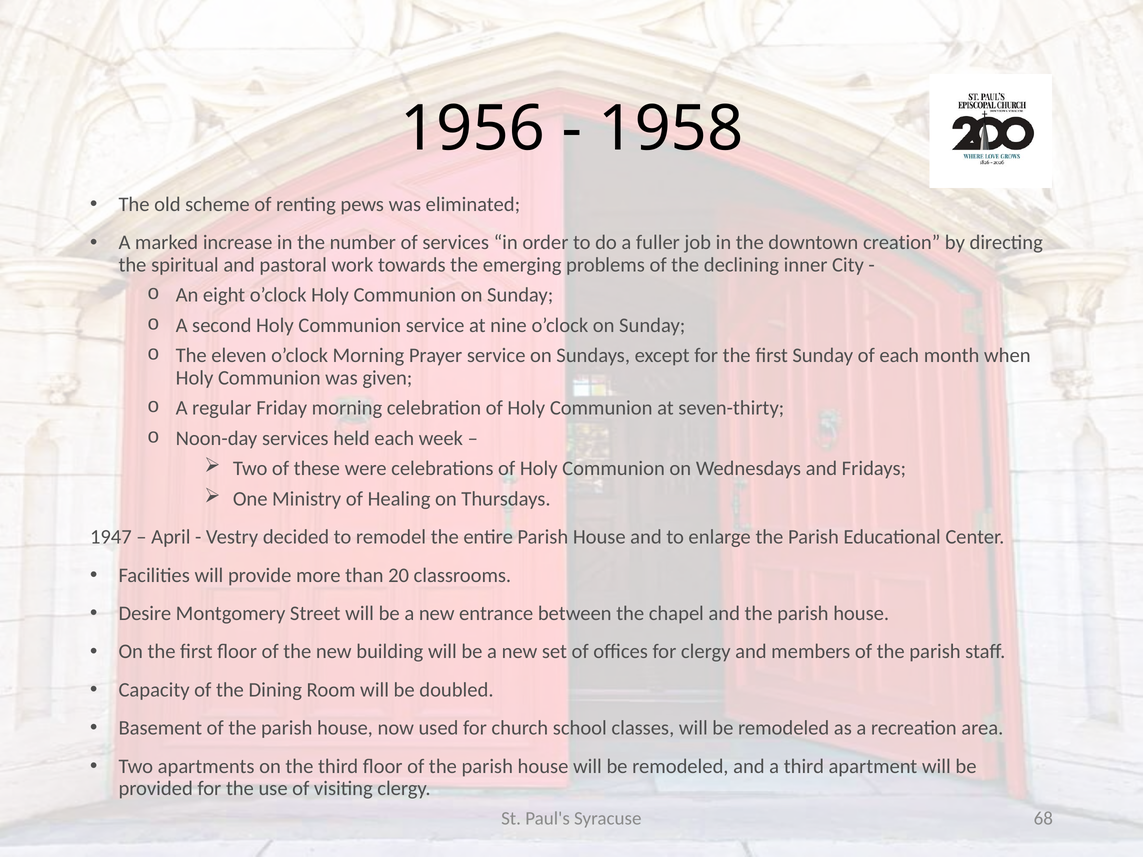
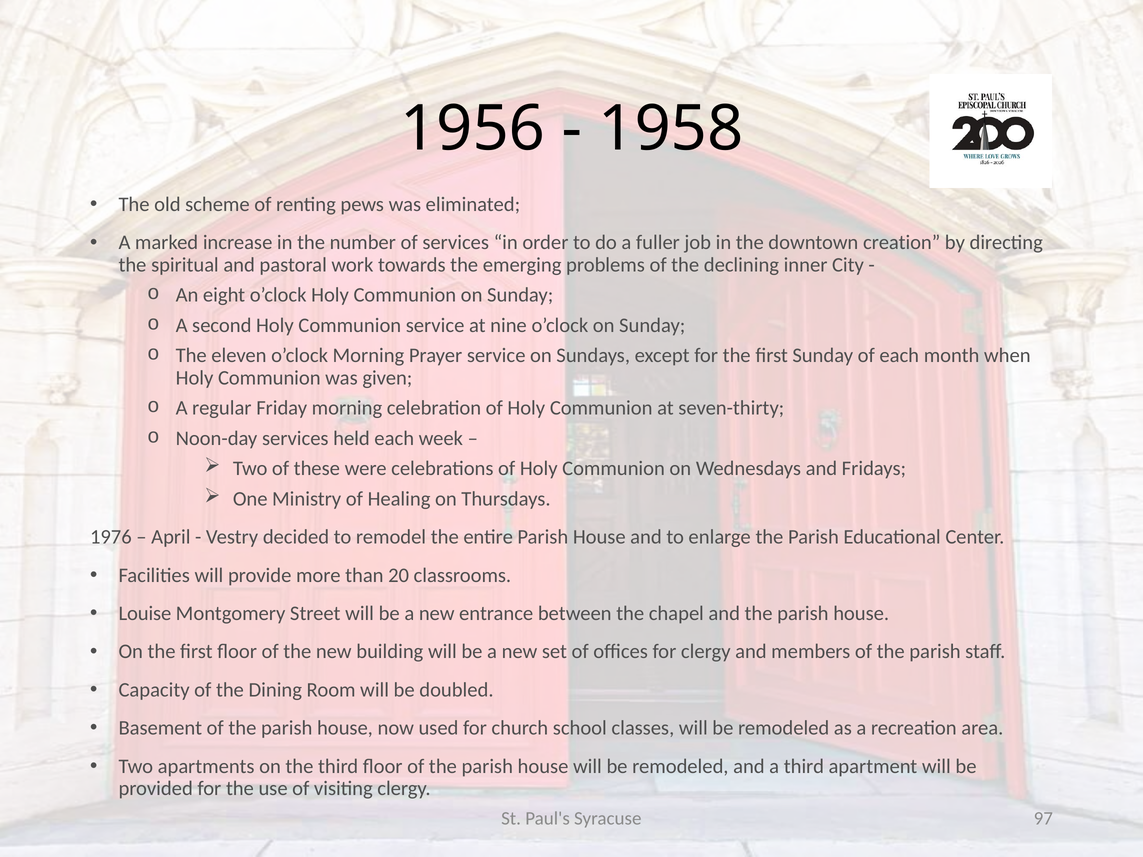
1947: 1947 -> 1976 (111, 537)
Desire: Desire -> Louise (145, 614)
68: 68 -> 97 (1043, 818)
